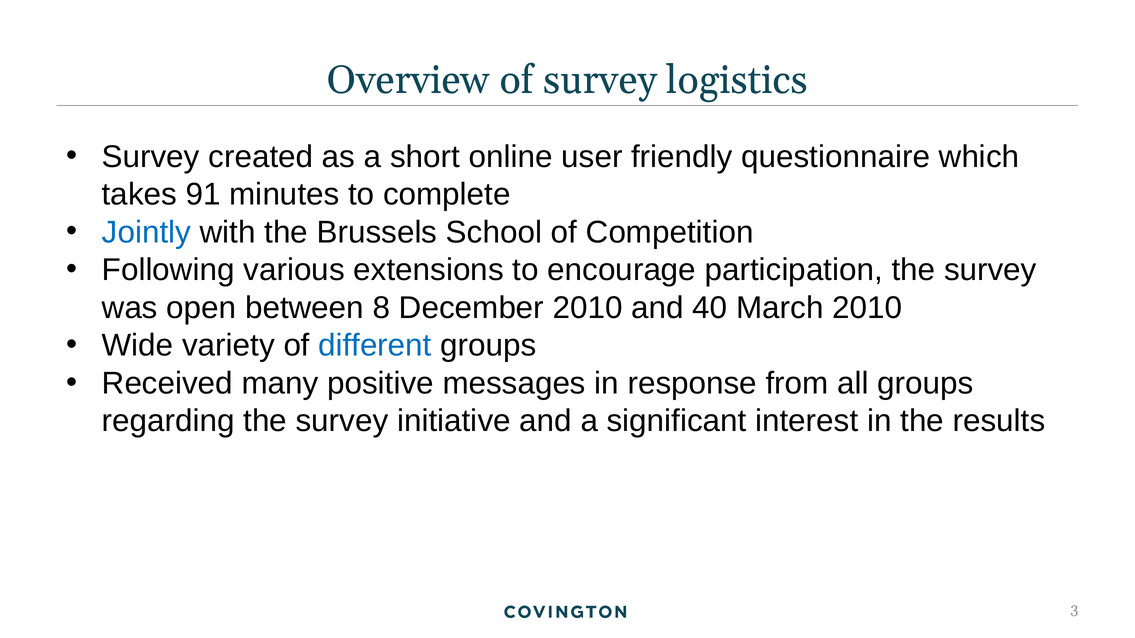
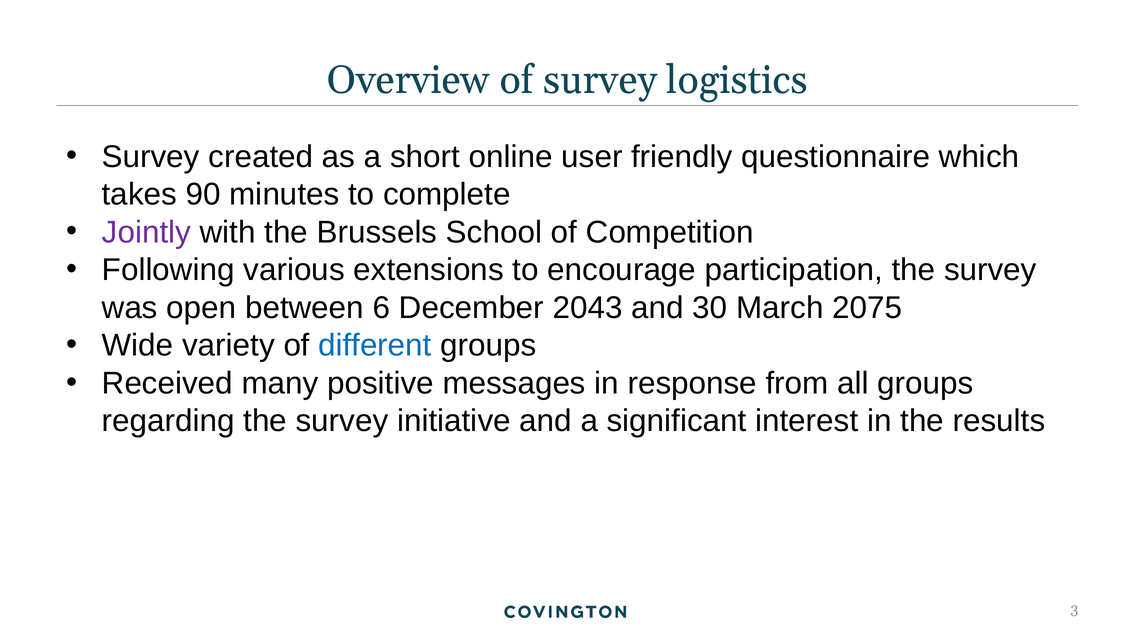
91: 91 -> 90 (203, 195)
Jointly colour: blue -> purple (146, 232)
8: 8 -> 6 (381, 308)
December 2010: 2010 -> 2043 (588, 308)
40: 40 -> 30 (710, 308)
March 2010: 2010 -> 2075 (867, 308)
